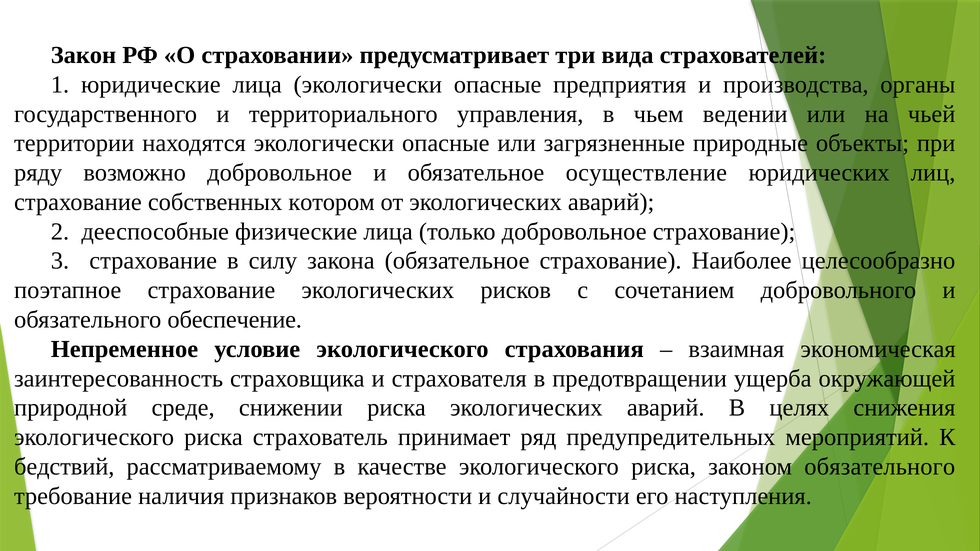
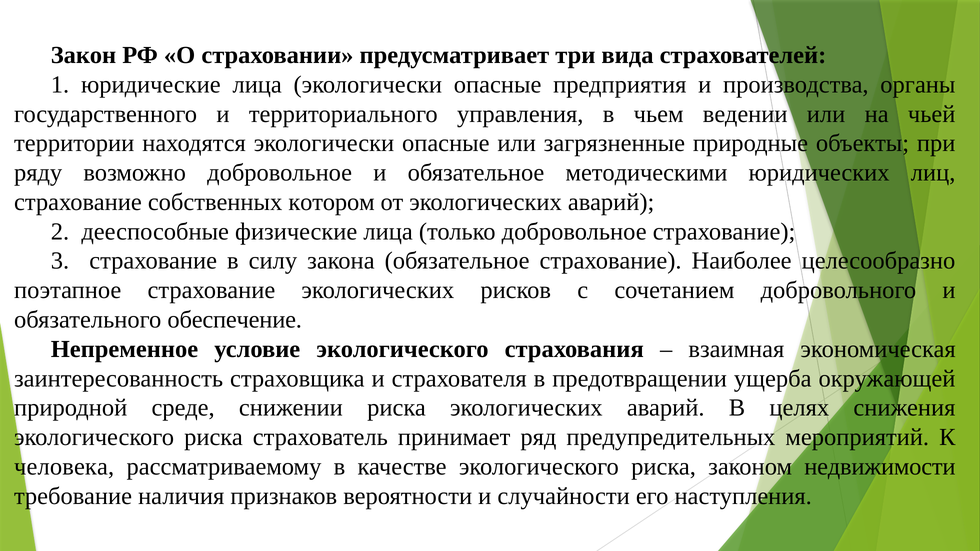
осуществление: осуществление -> методическими (646, 173)
бедствий: бедствий -> человека (64, 467)
законом обязательного: обязательного -> недвижимости (880, 467)
